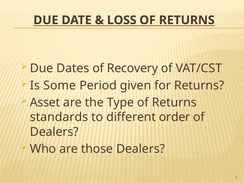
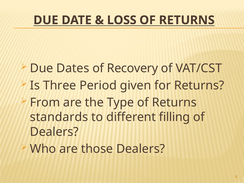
Some: Some -> Three (60, 85)
Asset: Asset -> From (45, 103)
order: order -> filling (175, 117)
